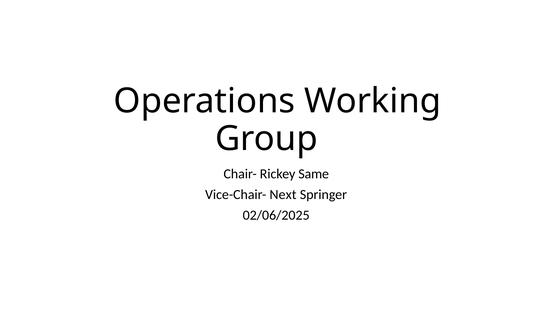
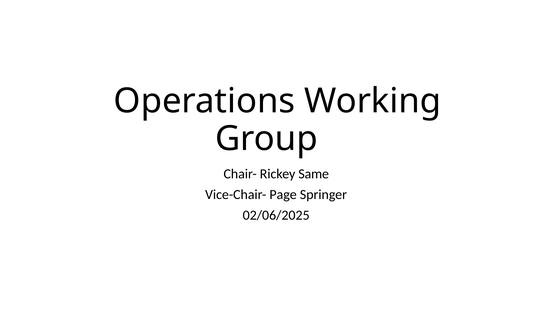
Next: Next -> Page (283, 195)
